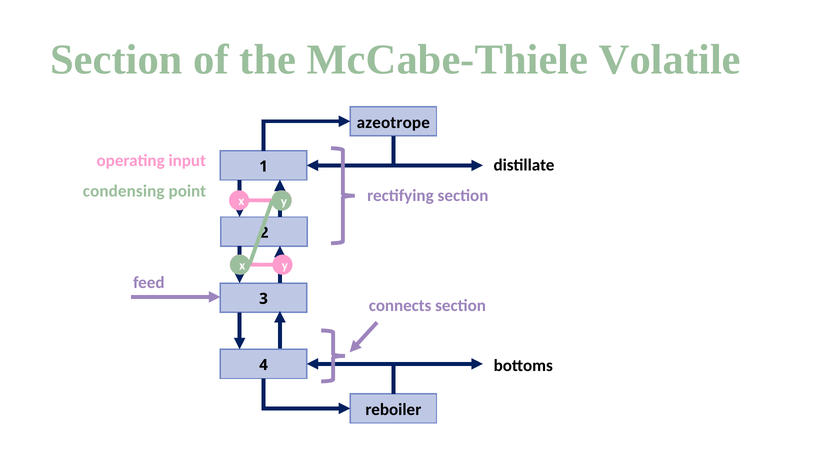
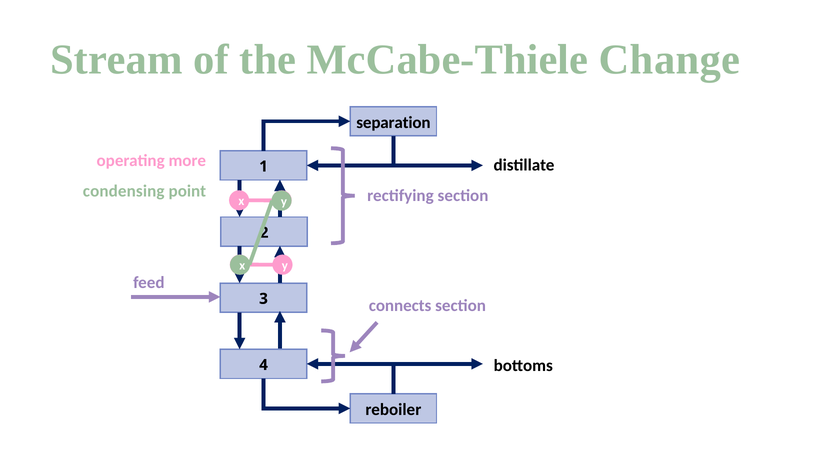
Section: Section -> Stream (116, 60)
Volatile: Volatile -> Change (670, 60)
azeotrope: azeotrope -> separation (393, 122)
input: input -> more (187, 161)
